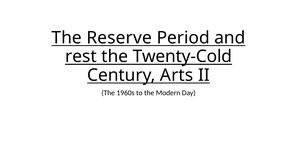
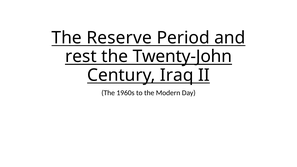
Twenty-Cold: Twenty-Cold -> Twenty-John (182, 56)
Arts: Arts -> Iraq (177, 75)
